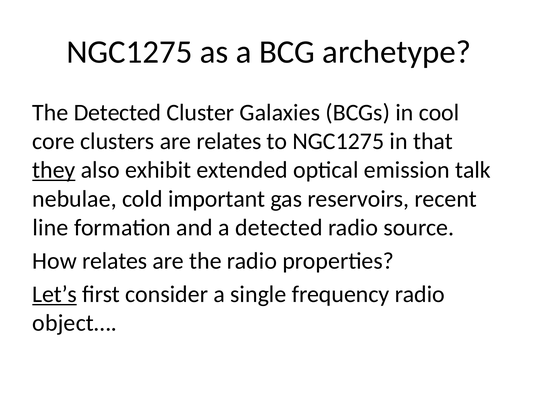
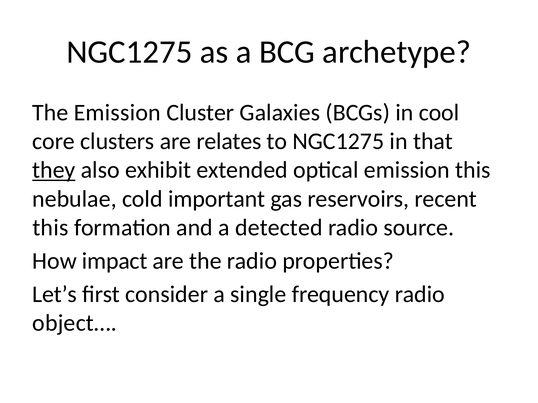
The Detected: Detected -> Emission (117, 113)
emission talk: talk -> this (473, 170)
line: line -> this (50, 228)
How relates: relates -> impact (115, 261)
Let’s underline: present -> none (55, 295)
